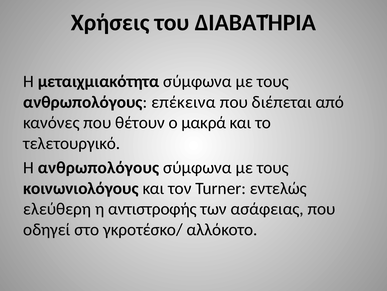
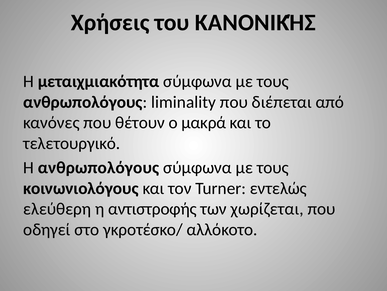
ΔΙΑΒΑΤΉΡΙΑ: ΔΙΑΒΑΤΉΡΙΑ -> ΚΑΝΟΝΙΚΉΣ (255, 22)
επέκεινα: επέκεινα -> liminality (184, 102)
ασάφειας: ασάφειας -> χωρίζεται (267, 208)
